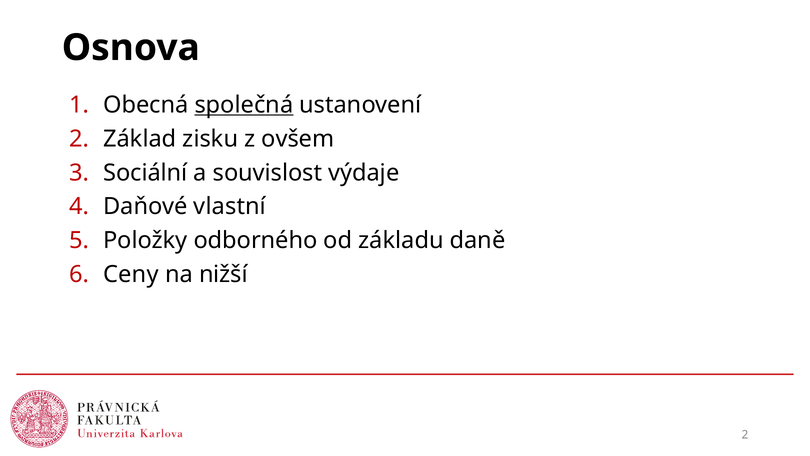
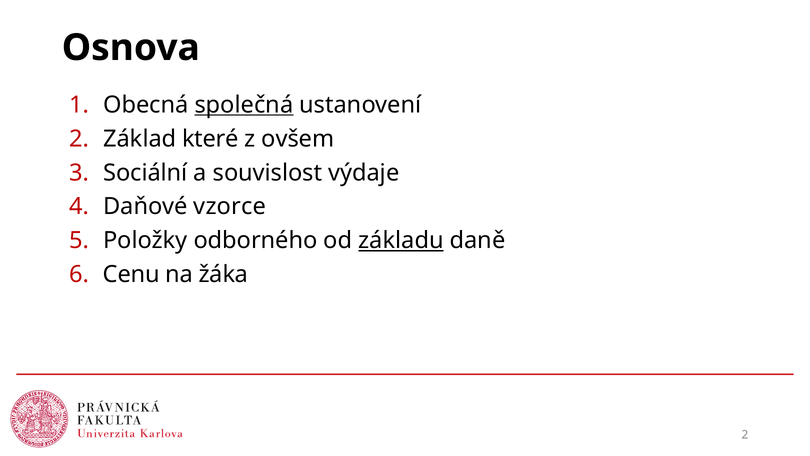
zisku: zisku -> které (210, 139)
vlastní: vlastní -> vzorce (230, 206)
základu underline: none -> present (401, 240)
Ceny: Ceny -> Cenu (131, 274)
nižší: nižší -> žáka (223, 274)
